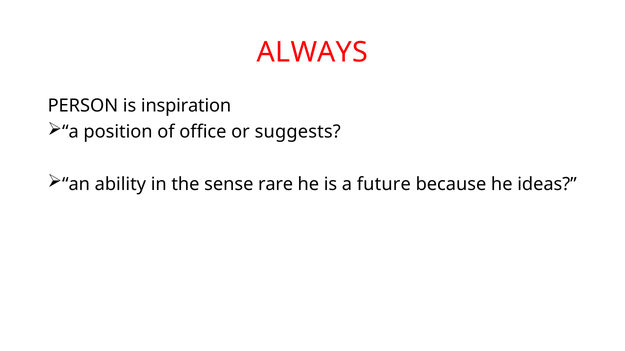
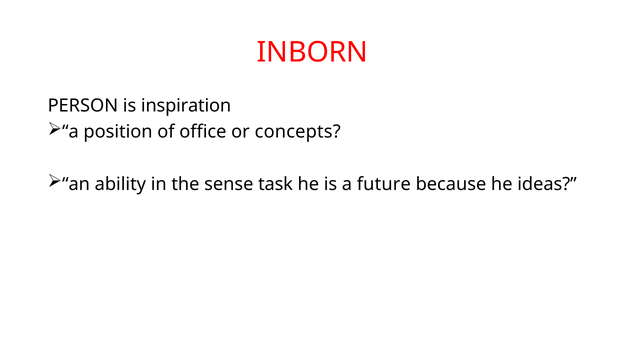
ALWAYS: ALWAYS -> INBORN (313, 53)
suggests: suggests -> concepts (298, 132)
rare: rare -> task (276, 184)
